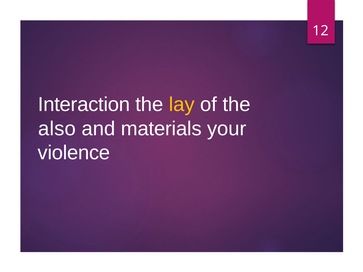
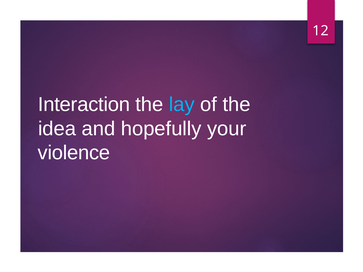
lay colour: yellow -> light blue (182, 105)
also: also -> idea (57, 129)
materials: materials -> hopefully (161, 129)
